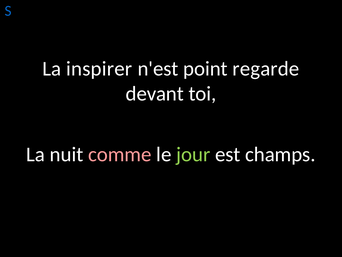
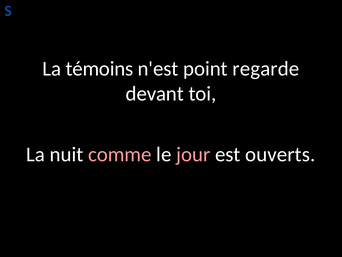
inspirer: inspirer -> témoins (99, 69)
jour colour: light green -> pink (193, 154)
champs: champs -> ouverts (280, 154)
